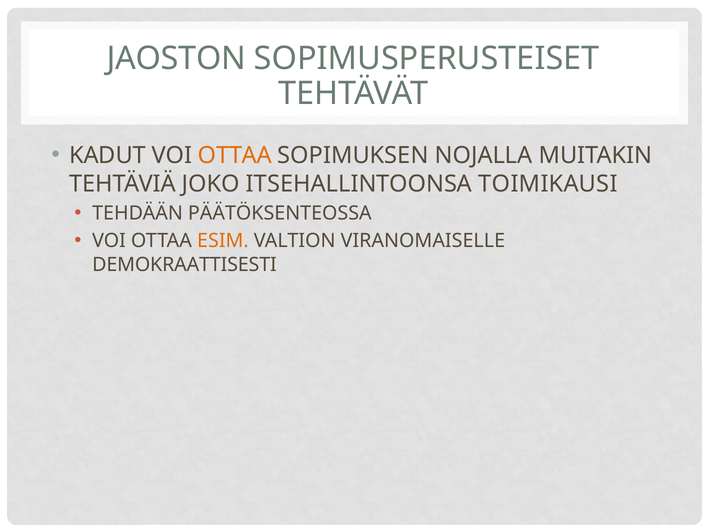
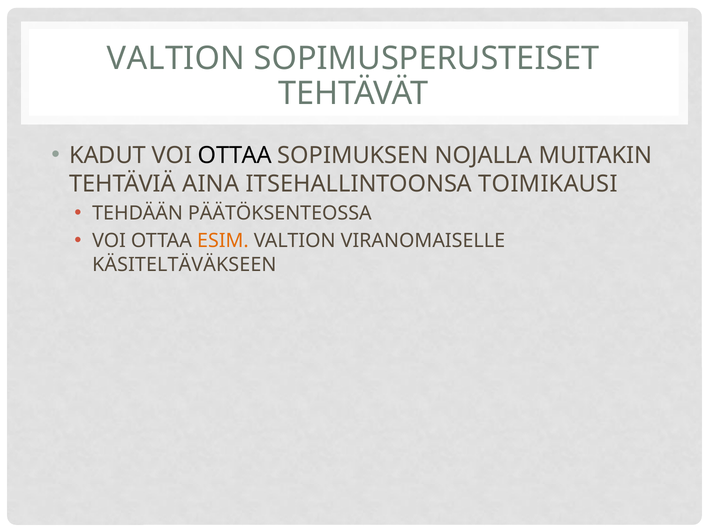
JAOSTON: JAOSTON -> VALTION (176, 59)
OTTAA colour: orange -> black (235, 155)
JOKO: JOKO -> AINA (211, 184)
DEMOKRAATTISESTI: DEMOKRAATTISESTI -> KÄSITELTÄVÄKSEEN (184, 265)
